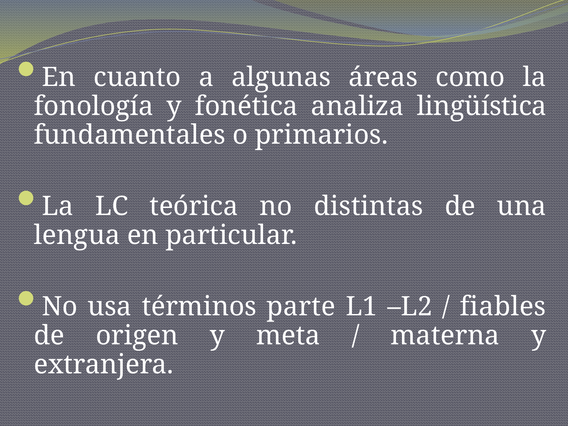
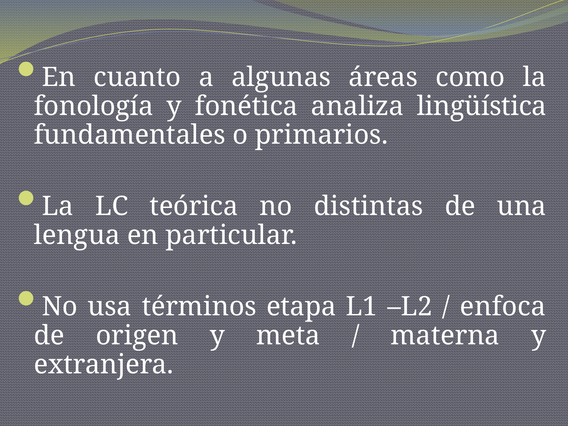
parte: parte -> etapa (301, 307)
fiables: fiables -> enfoca (503, 307)
